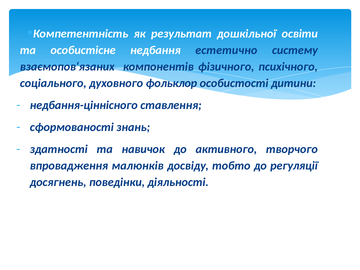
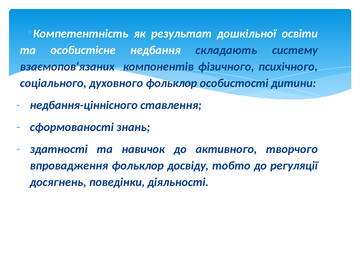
естетично: естетично -> складають (226, 50)
впровадження малюнків: малюнків -> фольклор (138, 166)
